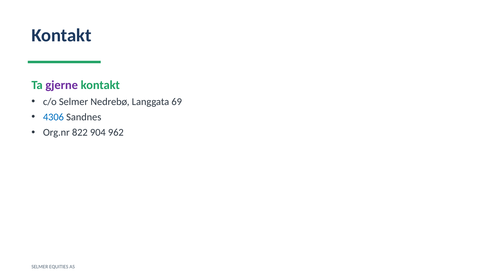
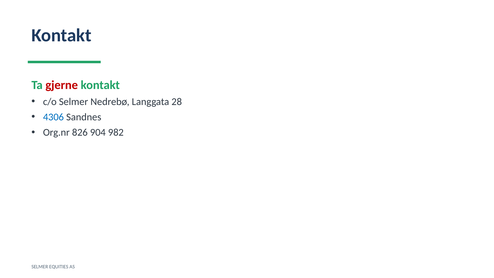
gjerne colour: purple -> red (62, 85)
69: 69 -> 28 (177, 102)
822: 822 -> 826 (80, 132)
962: 962 -> 982 (116, 132)
